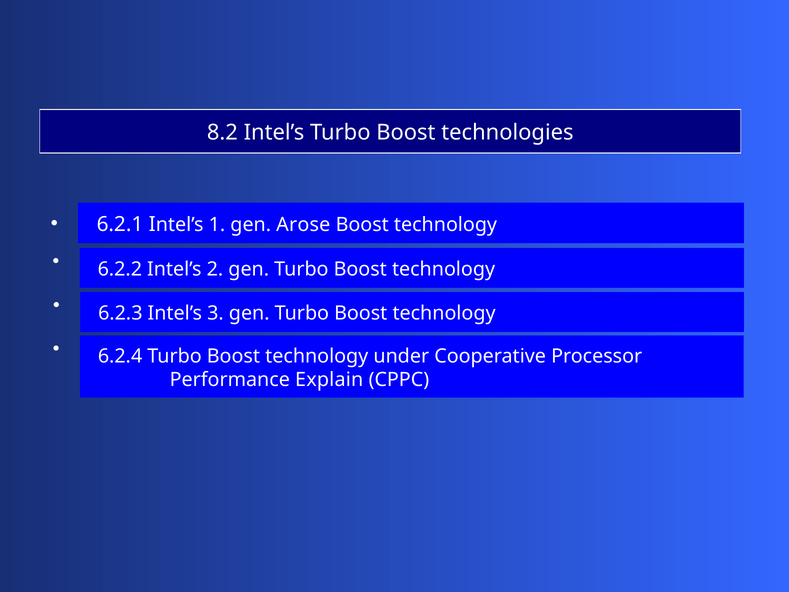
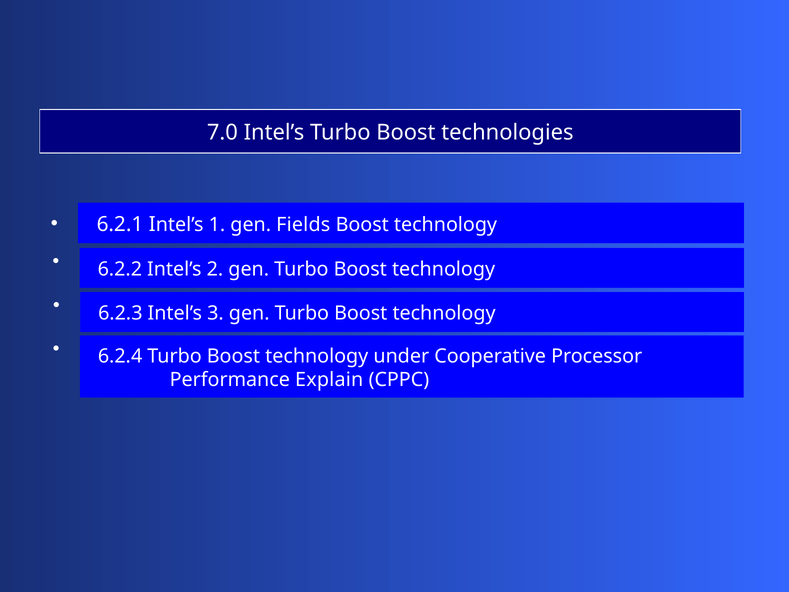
8.2: 8.2 -> 7.0 (222, 133)
Arose: Arose -> Fields (303, 225)
